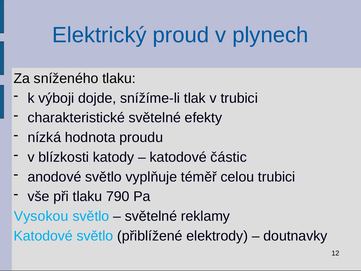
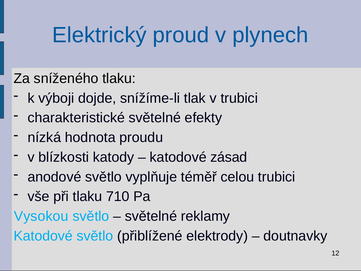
částic: částic -> zásad (229, 157)
790: 790 -> 710 (118, 196)
